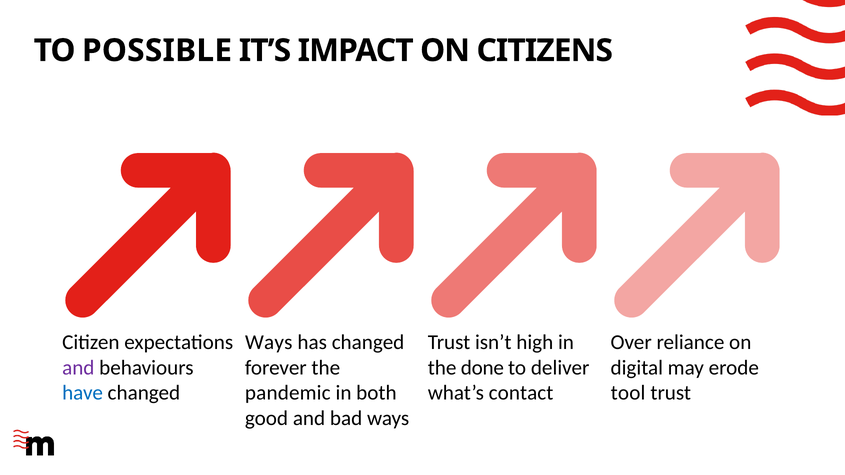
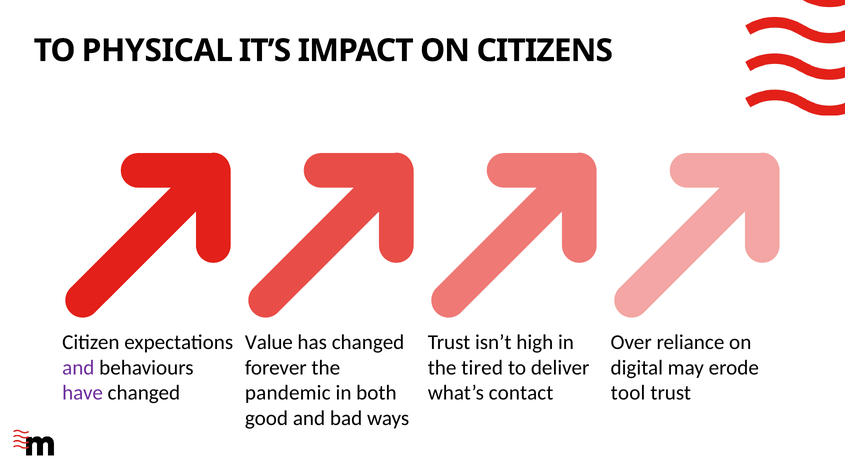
POSSIBLE: POSSIBLE -> PHYSICAL (157, 51)
Ways: Ways -> Value (269, 342)
done: done -> tired (482, 368)
have colour: blue -> purple (83, 393)
